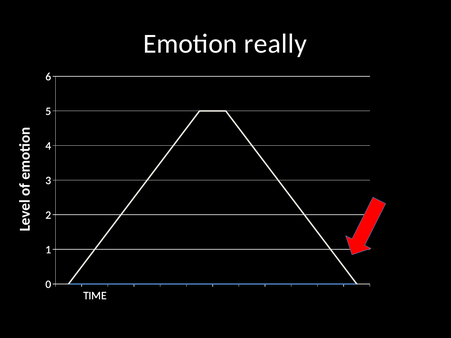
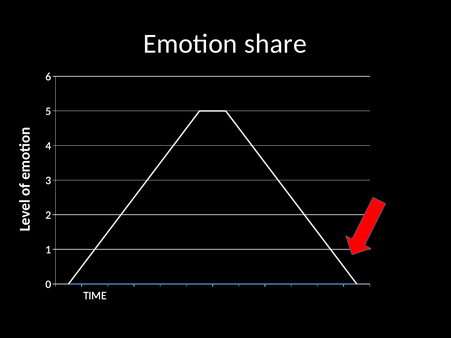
really: really -> share (275, 44)
